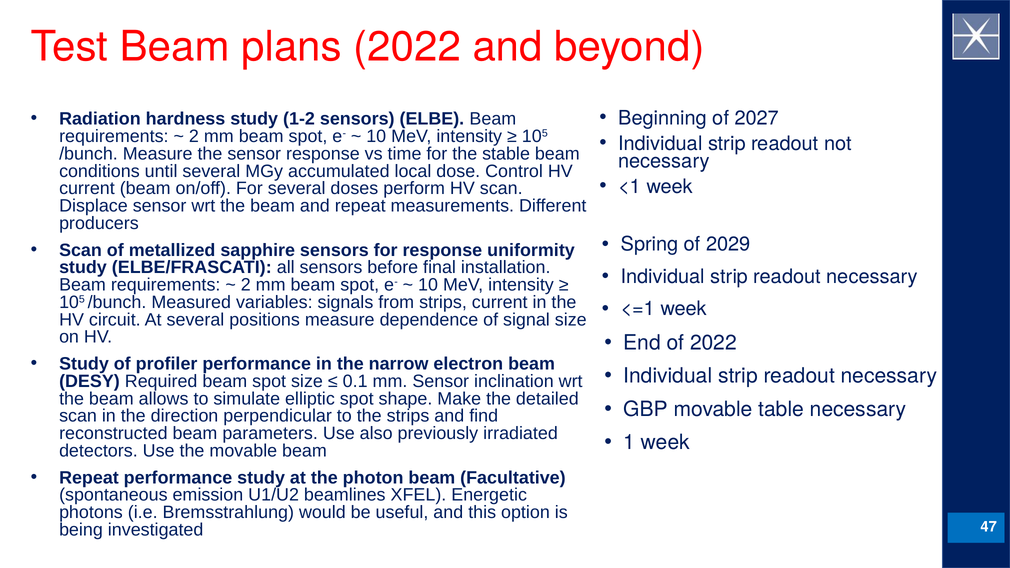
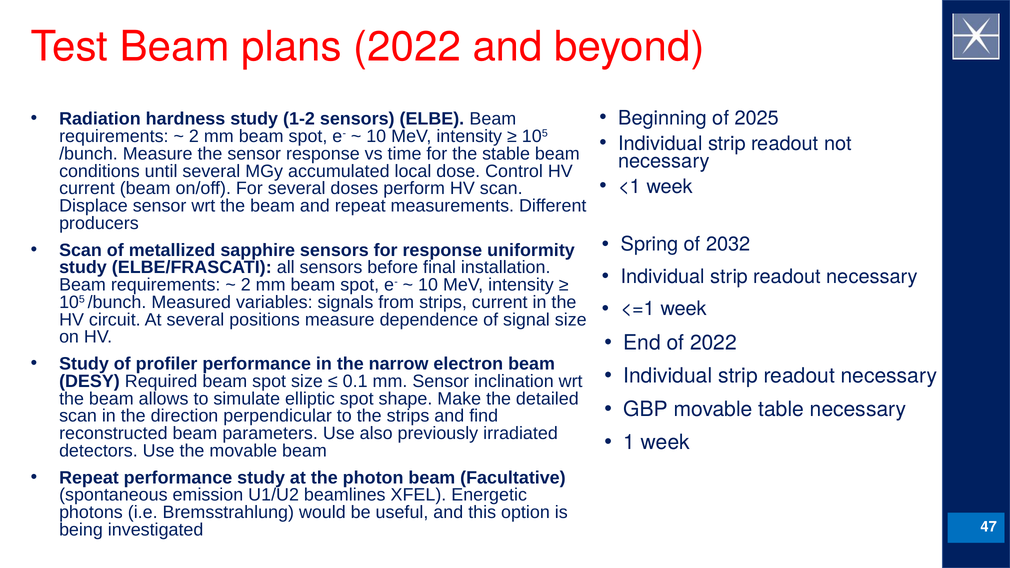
2027: 2027 -> 2025 (757, 118)
2029: 2029 -> 2032 (728, 244)
